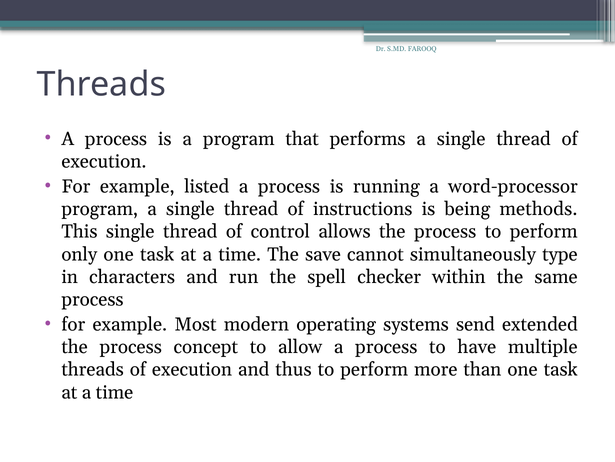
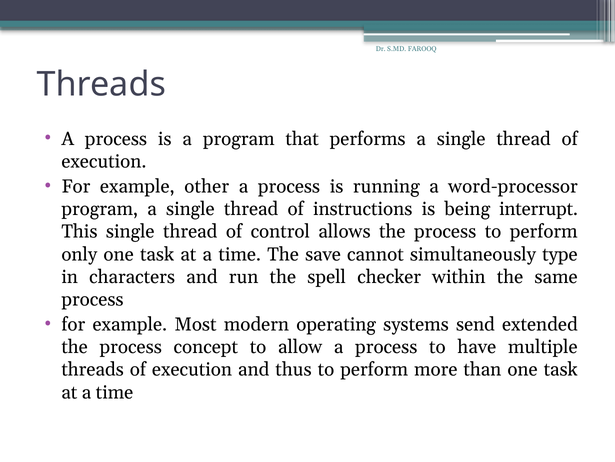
listed: listed -> other (207, 186)
methods: methods -> interrupt (539, 209)
